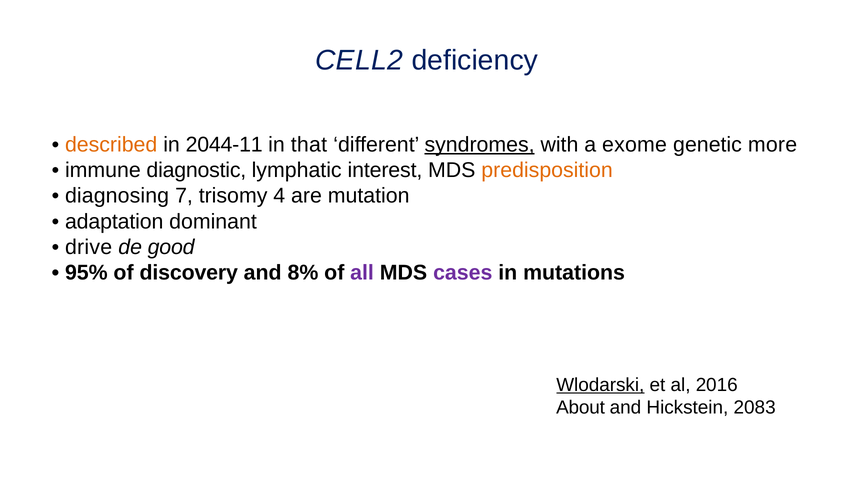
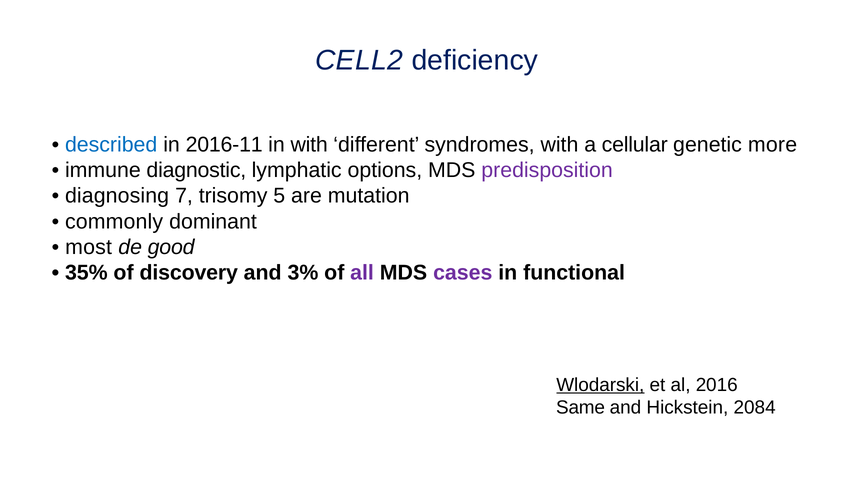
described colour: orange -> blue (111, 145)
2044-11: 2044-11 -> 2016-11 (224, 145)
in that: that -> with (309, 145)
syndromes underline: present -> none (480, 145)
exome: exome -> cellular (635, 145)
interest: interest -> options (385, 170)
predisposition colour: orange -> purple (547, 170)
4: 4 -> 5 (279, 196)
adaptation: adaptation -> commonly (114, 221)
drive: drive -> most (89, 247)
95%: 95% -> 35% (86, 273)
8%: 8% -> 3% (303, 273)
mutations: mutations -> functional (574, 273)
About: About -> Same (581, 407)
2083: 2083 -> 2084 (755, 407)
